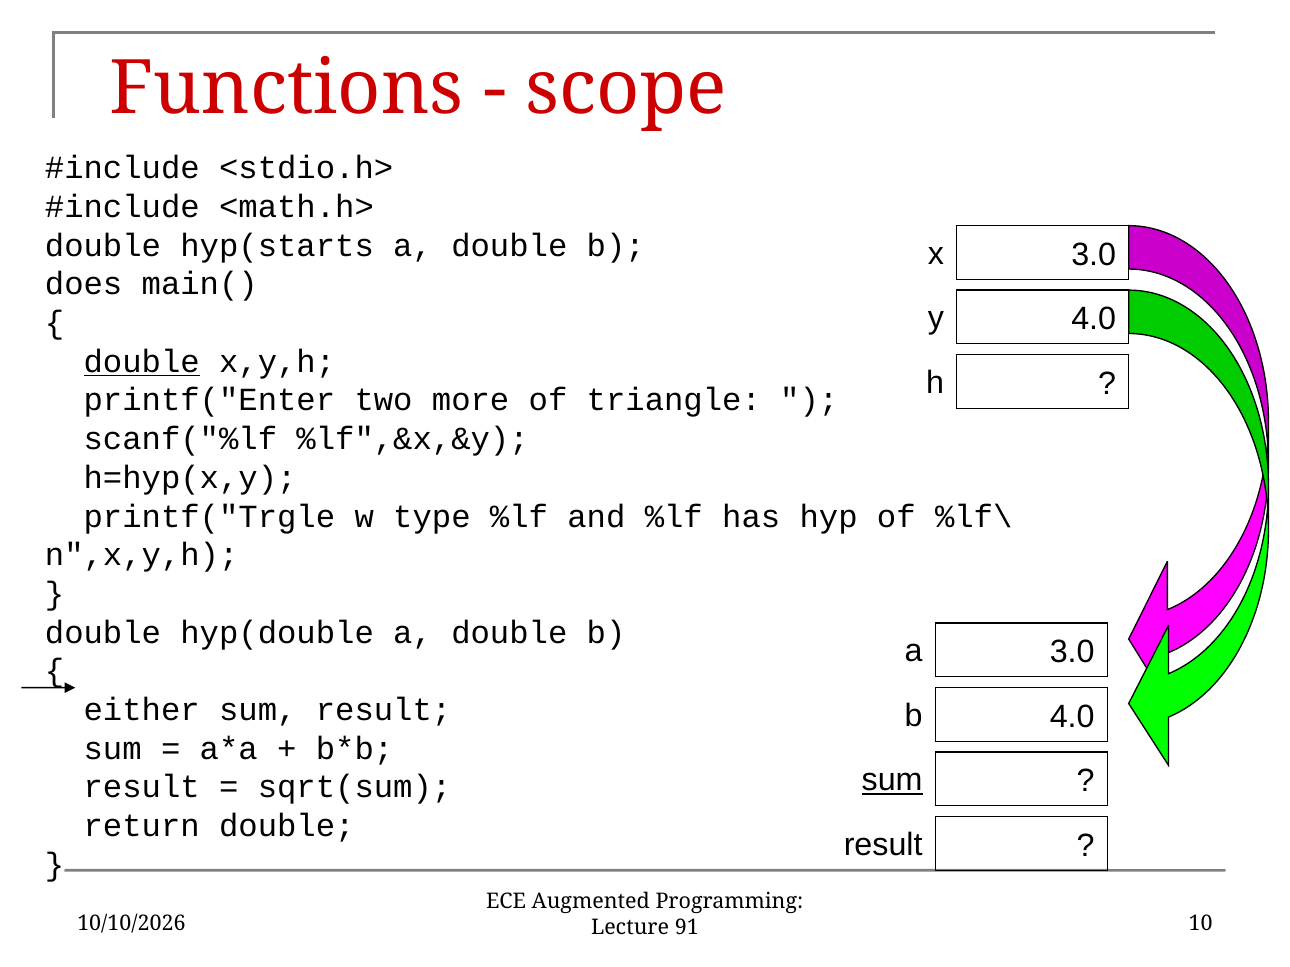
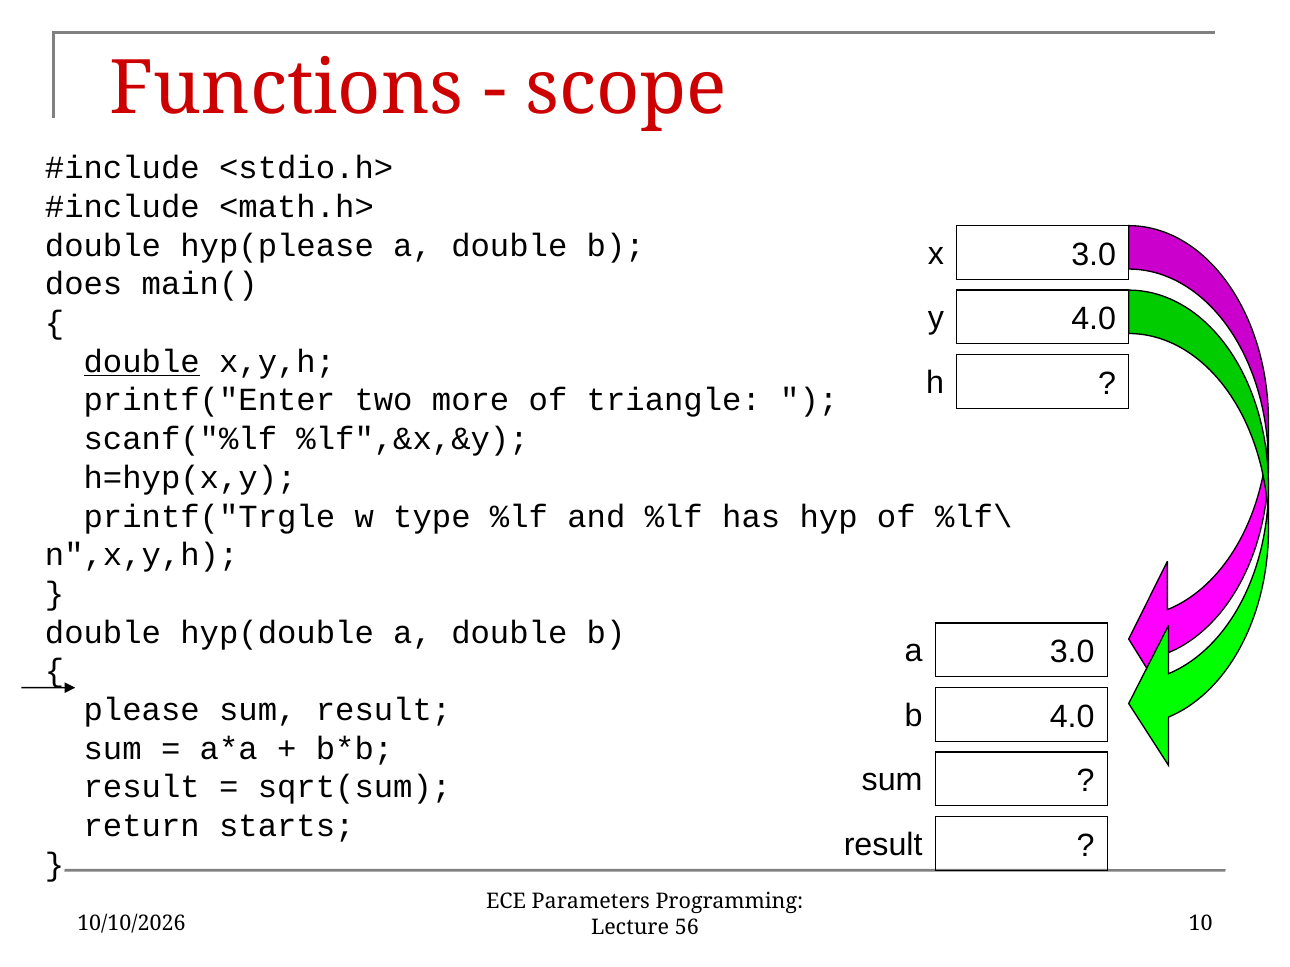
hyp(starts: hyp(starts -> hyp(please (277, 246)
either: either -> please (142, 710)
sum underline: present -> none (892, 780)
return double: double -> starts (287, 826)
Augmented: Augmented -> Parameters (591, 902)
91: 91 -> 56 (687, 928)
